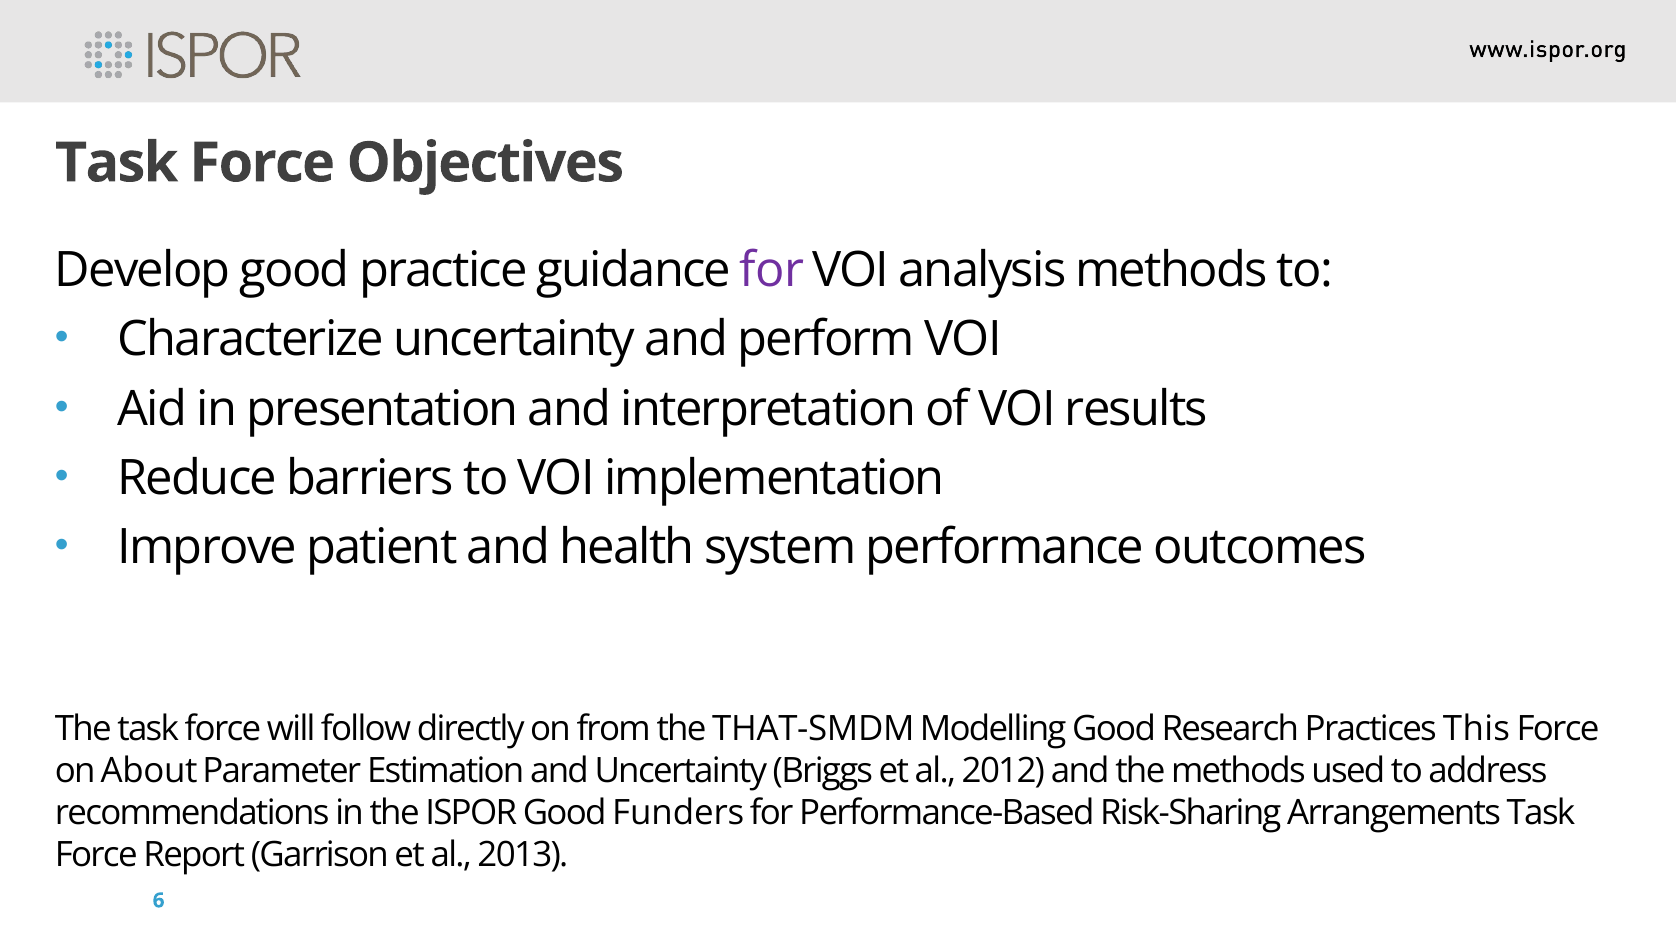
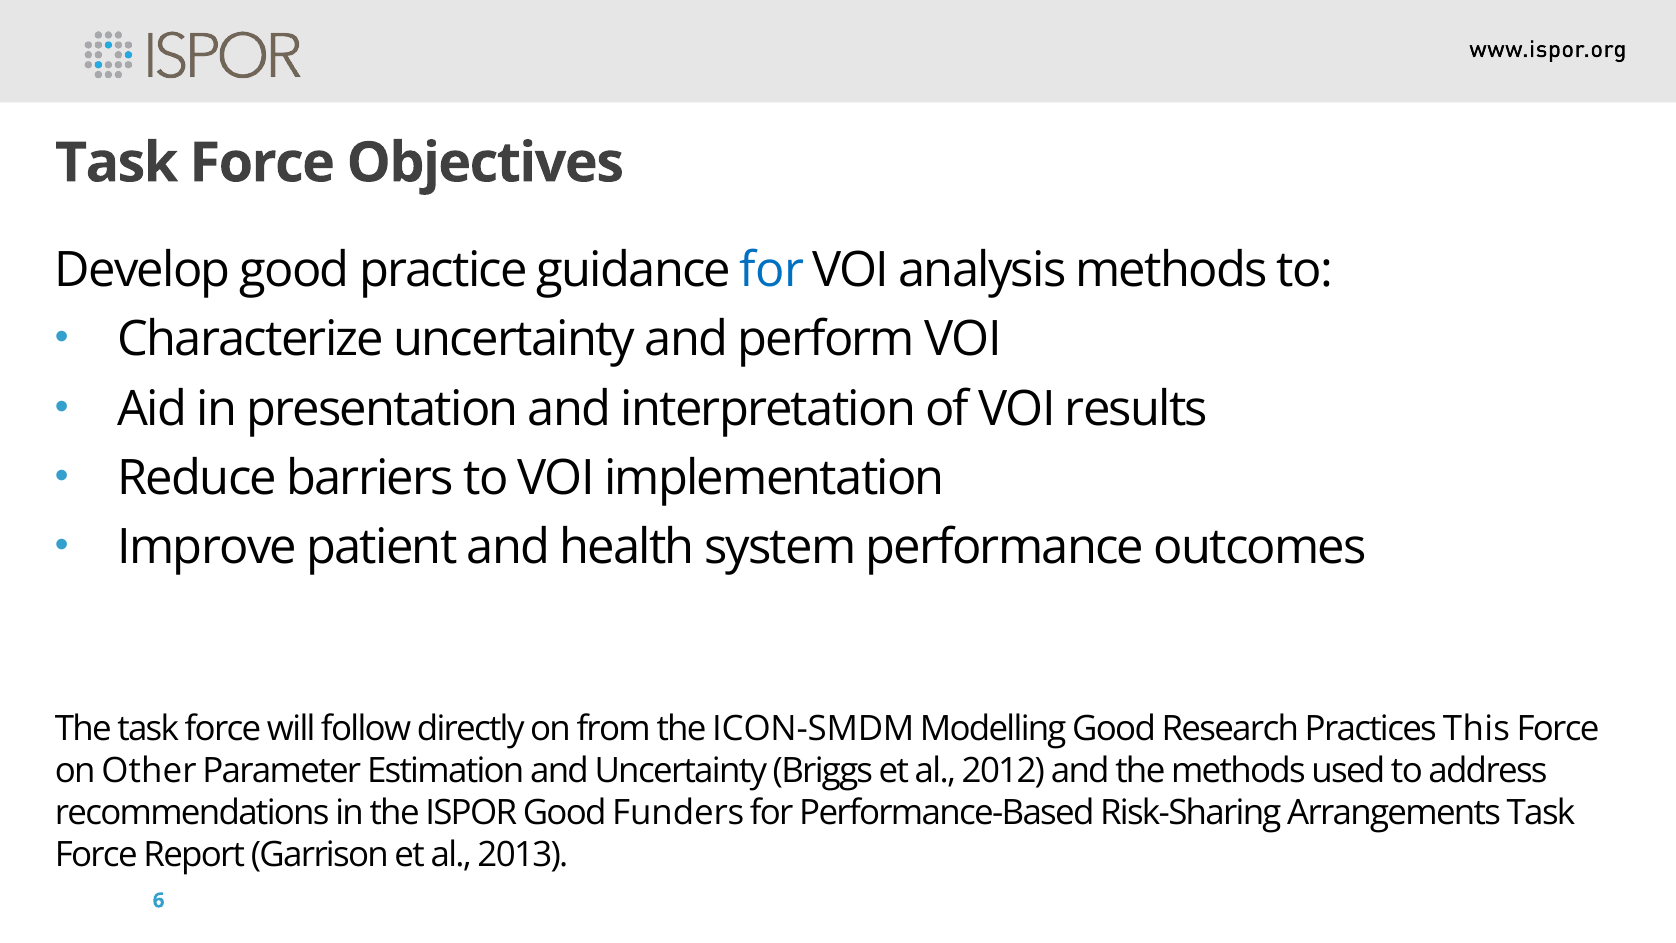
for colour: purple -> blue (772, 270)
THAT-SMDM: THAT-SMDM -> ICON-SMDM (813, 729)
About: About -> Other (149, 770)
